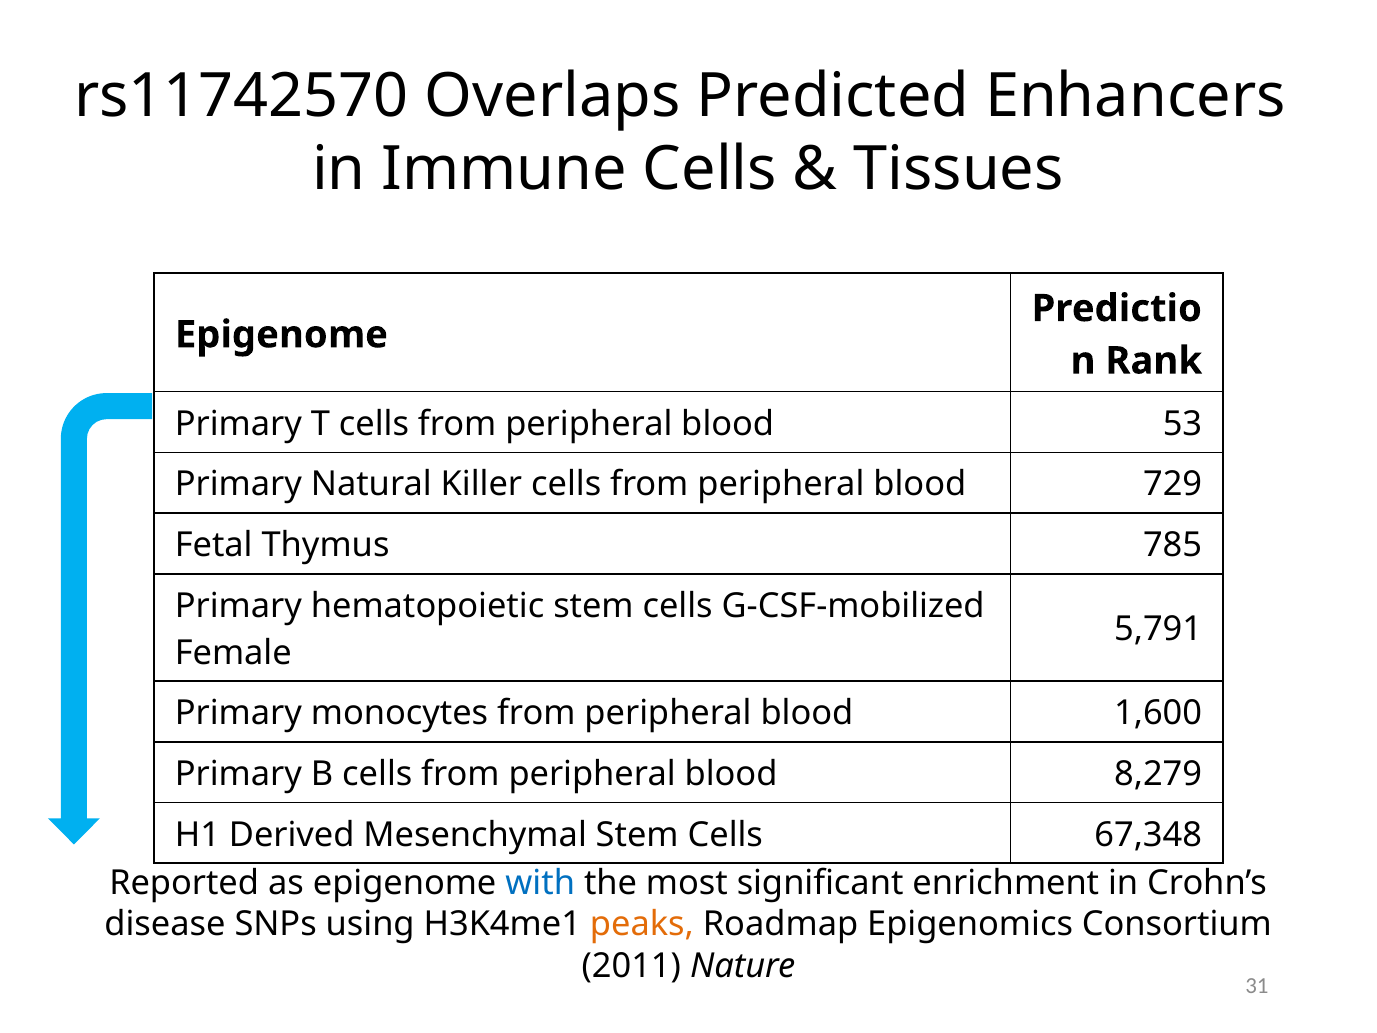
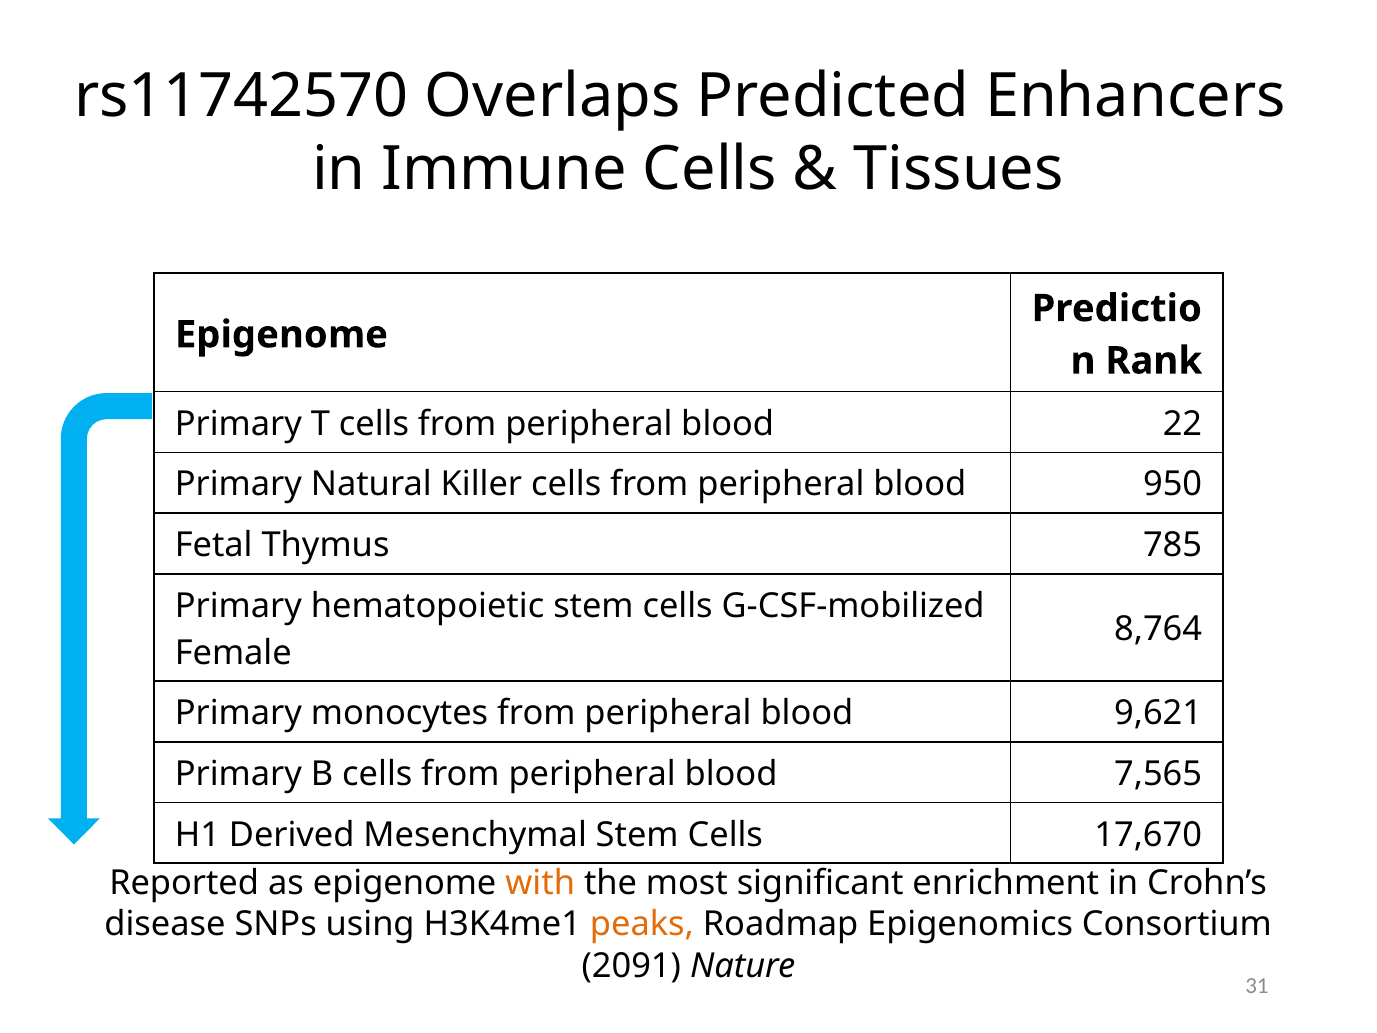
53: 53 -> 22 (1183, 424)
729: 729 -> 950 (1173, 484)
5,791: 5,791 -> 8,764 (1158, 629)
1,600: 1,600 -> 9,621 (1158, 713)
8,279: 8,279 -> 7,565 (1158, 774)
67,348: 67,348 -> 17,670 (1148, 835)
with colour: blue -> orange (540, 883)
2011: 2011 -> 2091 (631, 965)
